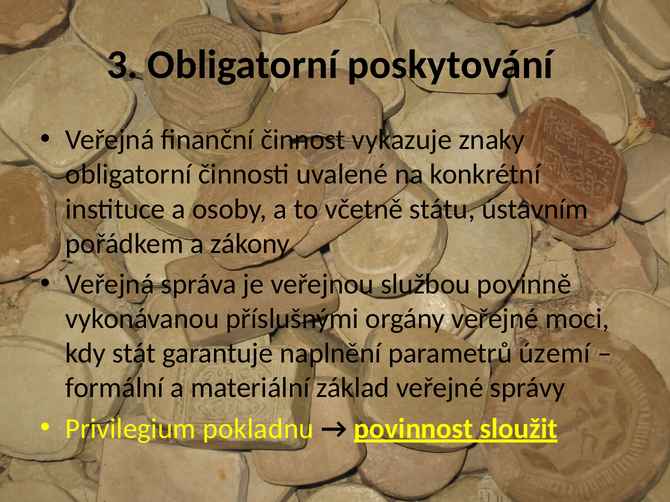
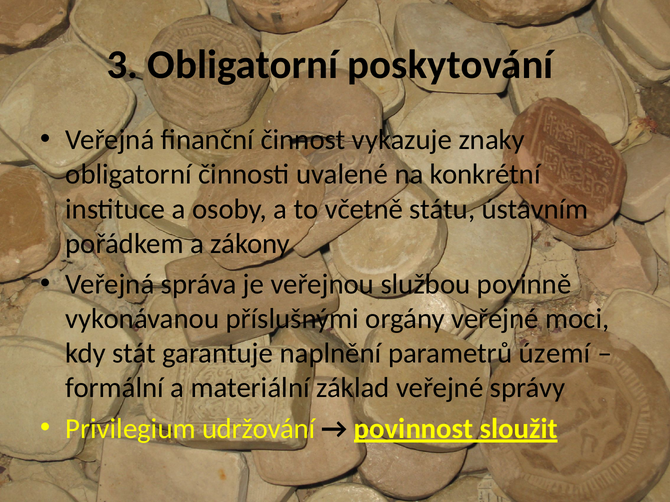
pokladnu: pokladnu -> udržování (259, 429)
